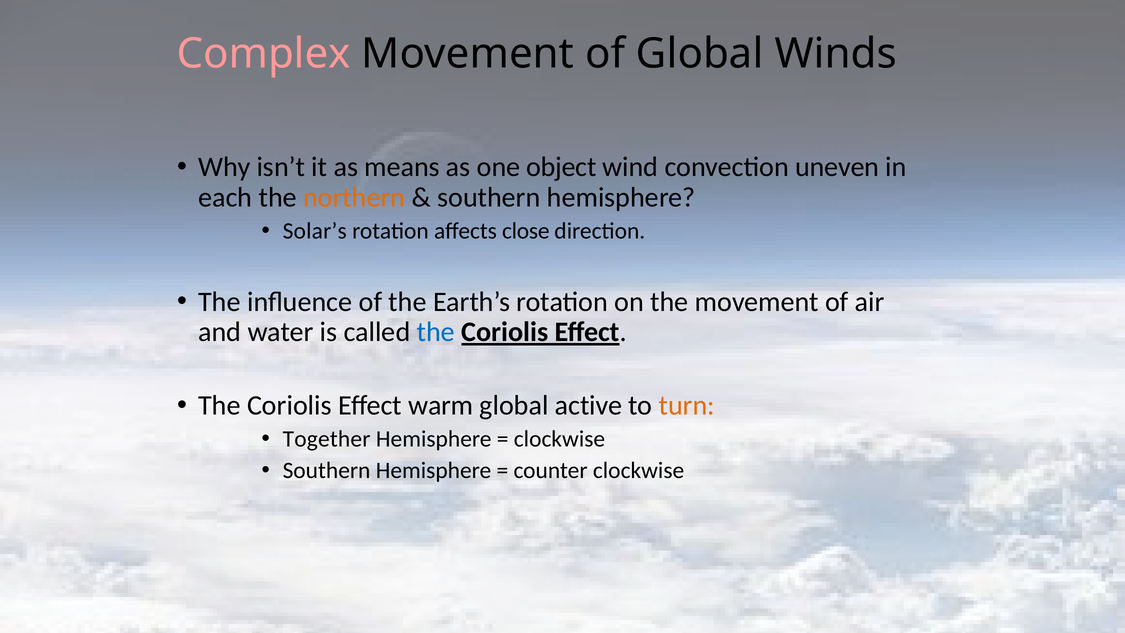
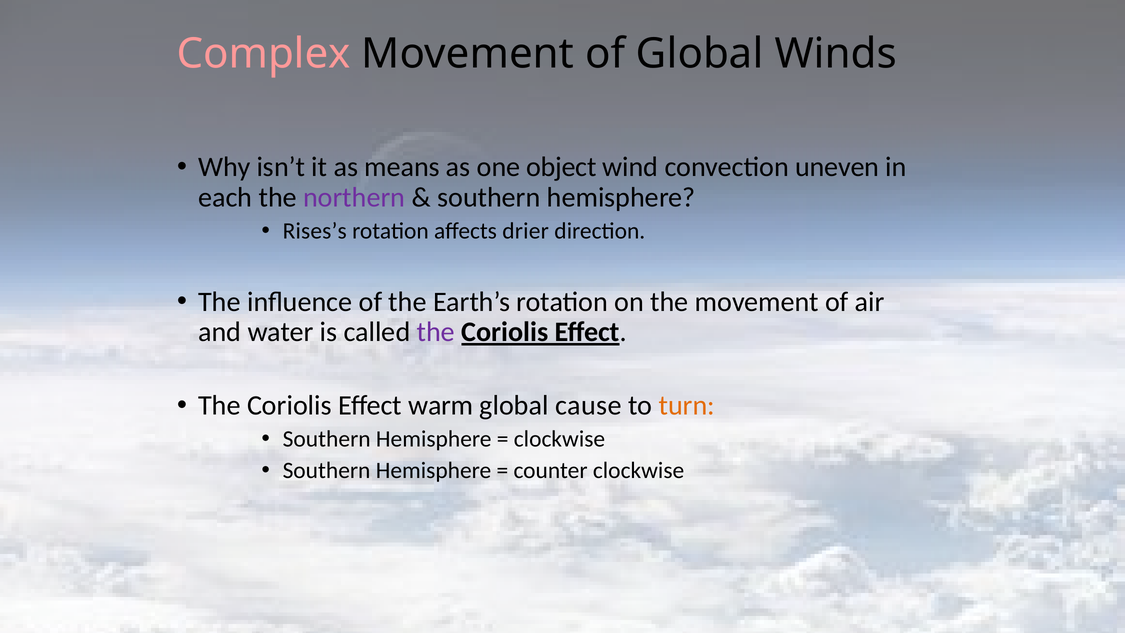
northern colour: orange -> purple (354, 197)
Solar’s: Solar’s -> Rises’s (315, 231)
close: close -> drier (526, 231)
the colour: blue -> purple (436, 332)
active: active -> cause (588, 405)
Together: Together -> Southern (327, 439)
